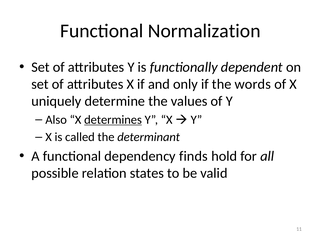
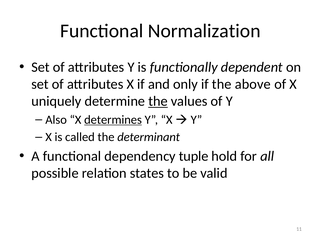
words: words -> above (253, 84)
the underline: none -> present (158, 102)
finds: finds -> tuple (194, 157)
